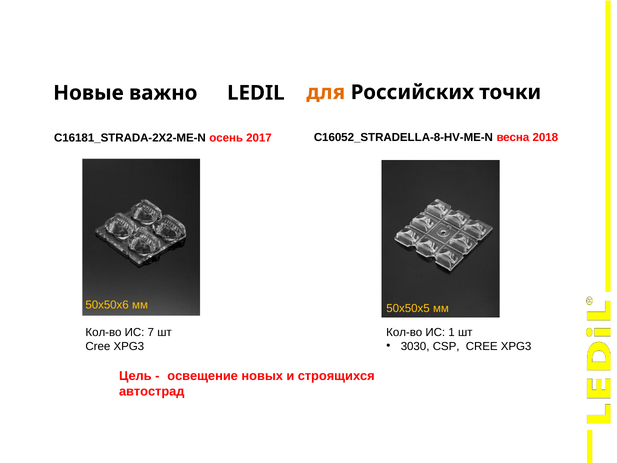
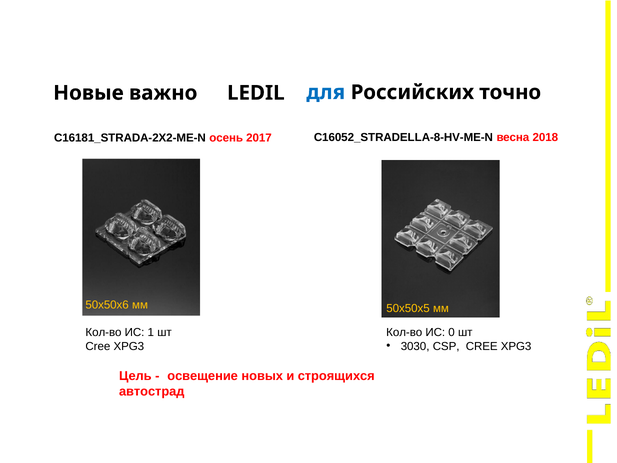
для colour: orange -> blue (326, 92)
точки: точки -> точно (510, 92)
7: 7 -> 1 (151, 332)
1: 1 -> 0 (452, 332)
